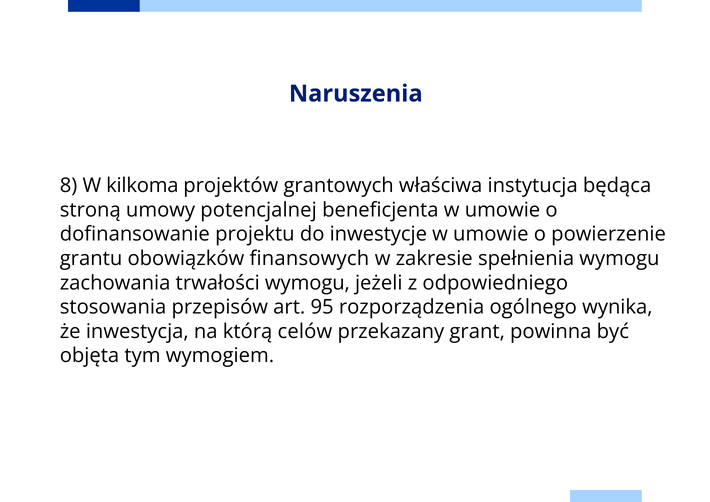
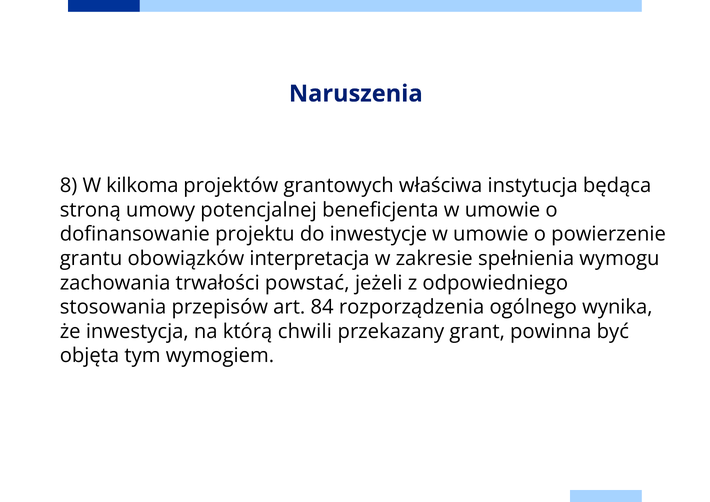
finansowych: finansowych -> interpretacja (310, 259)
trwałości wymogu: wymogu -> powstać (307, 283)
95: 95 -> 84 (322, 307)
celów: celów -> chwili (305, 331)
